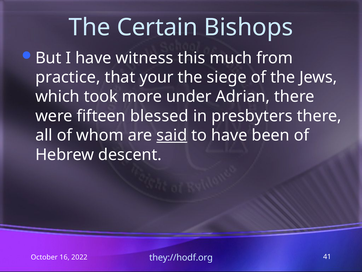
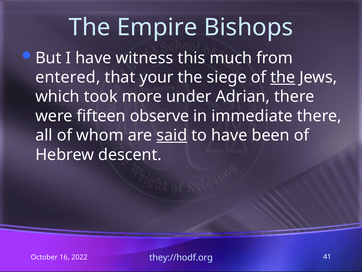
Certain: Certain -> Empire (157, 27)
practice: practice -> entered (68, 77)
the underline: none -> present (283, 77)
blessed: blessed -> observe (159, 116)
presbyters: presbyters -> immediate (252, 116)
